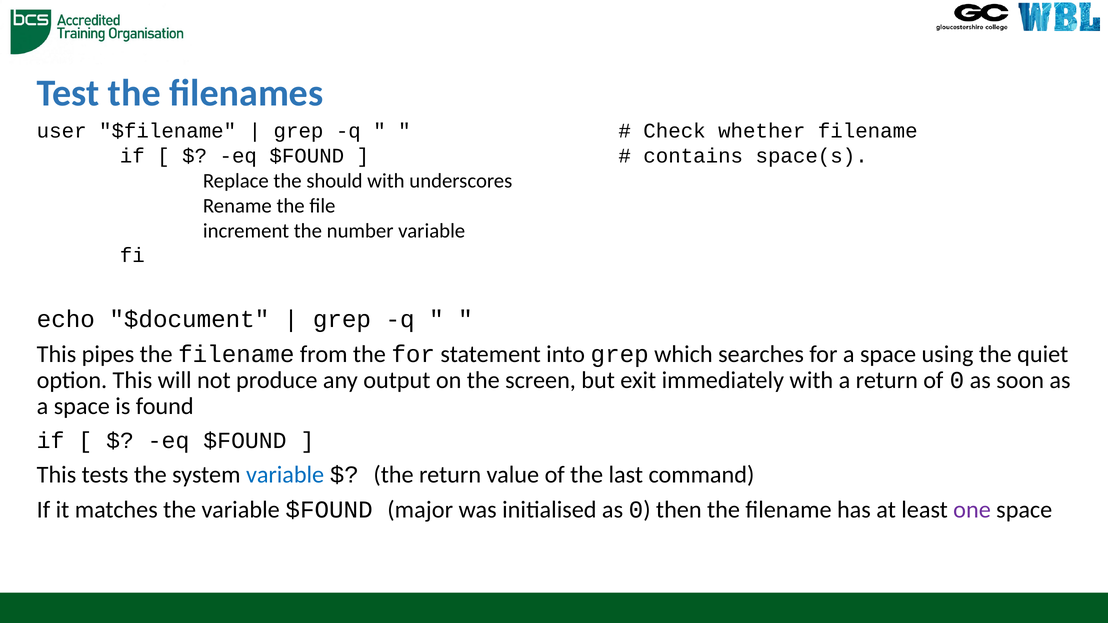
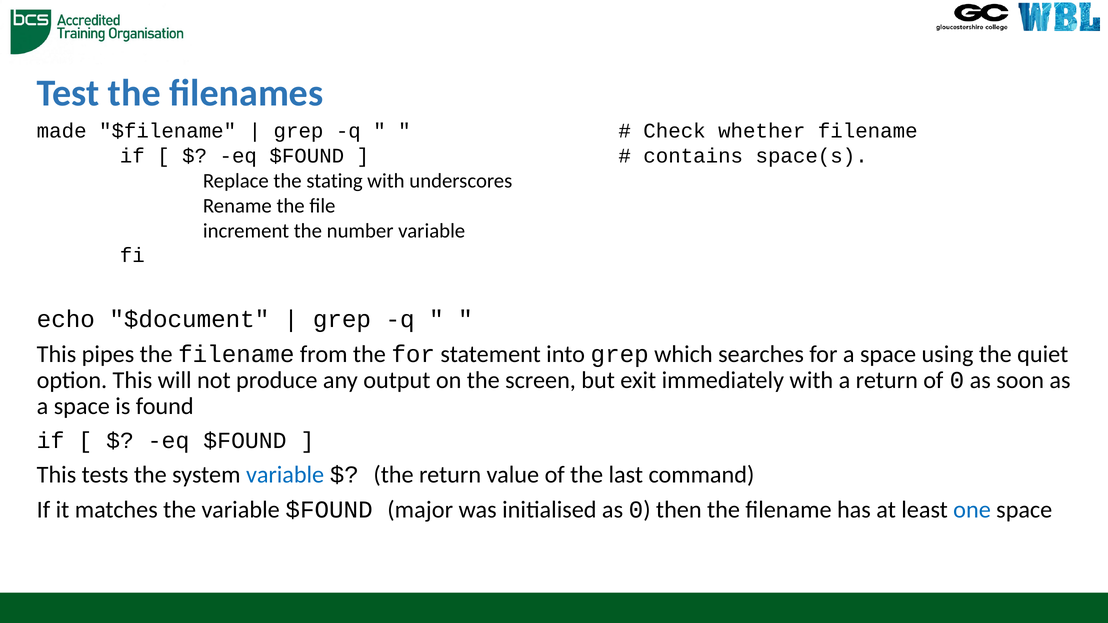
user: user -> made (62, 131)
should: should -> stating (335, 181)
one colour: purple -> blue (972, 510)
